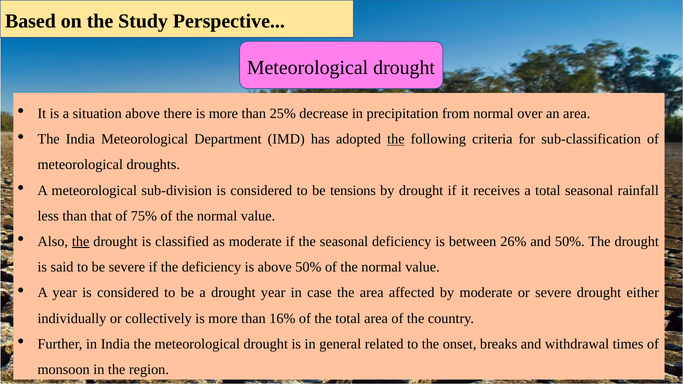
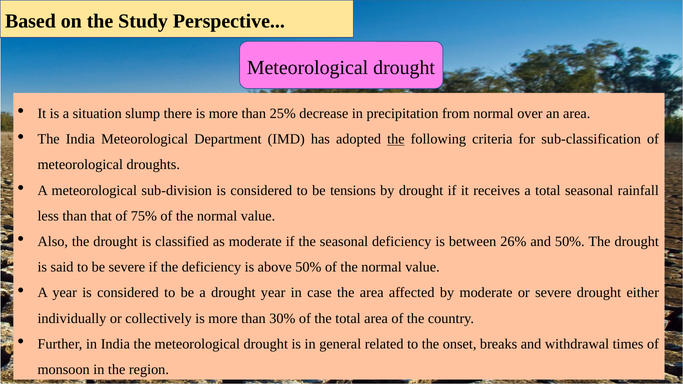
situation above: above -> slump (143, 114)
the underline: present -> none (81, 242)
16%: 16% -> 30% (282, 318)
